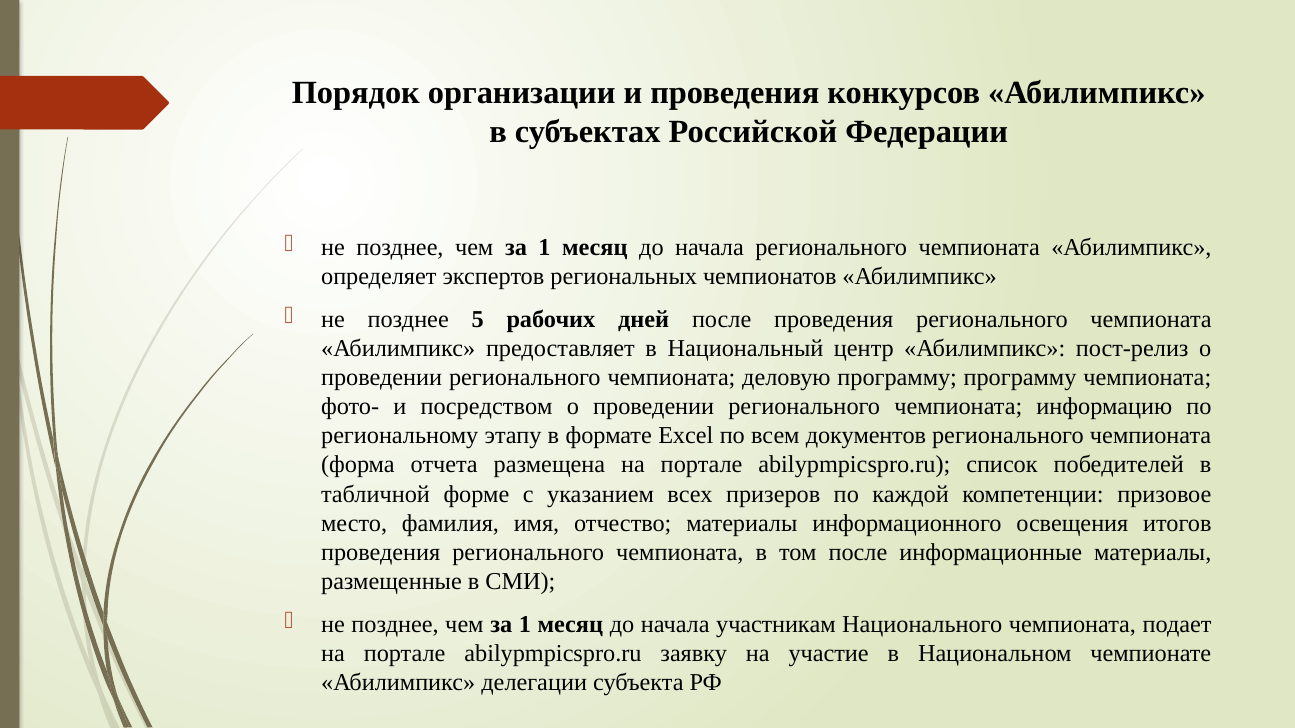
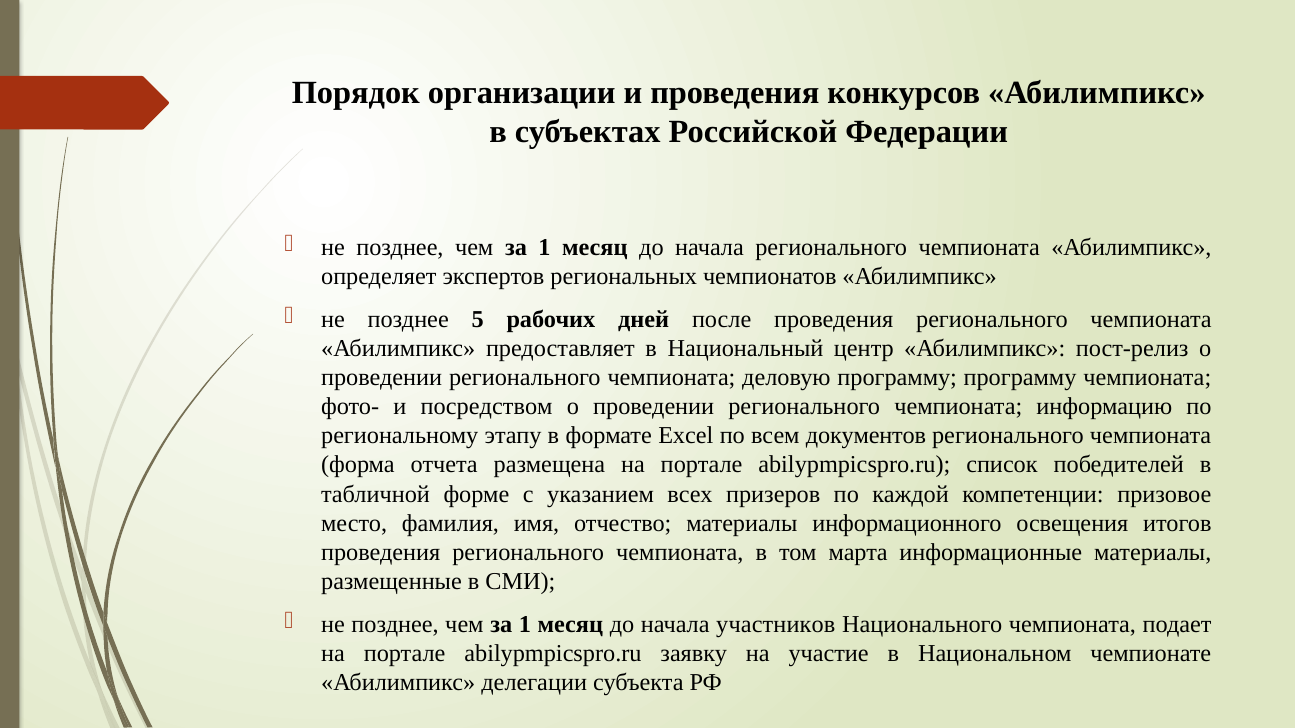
том после: после -> марта (858, 553)
участникам: участникам -> участников (776, 624)
